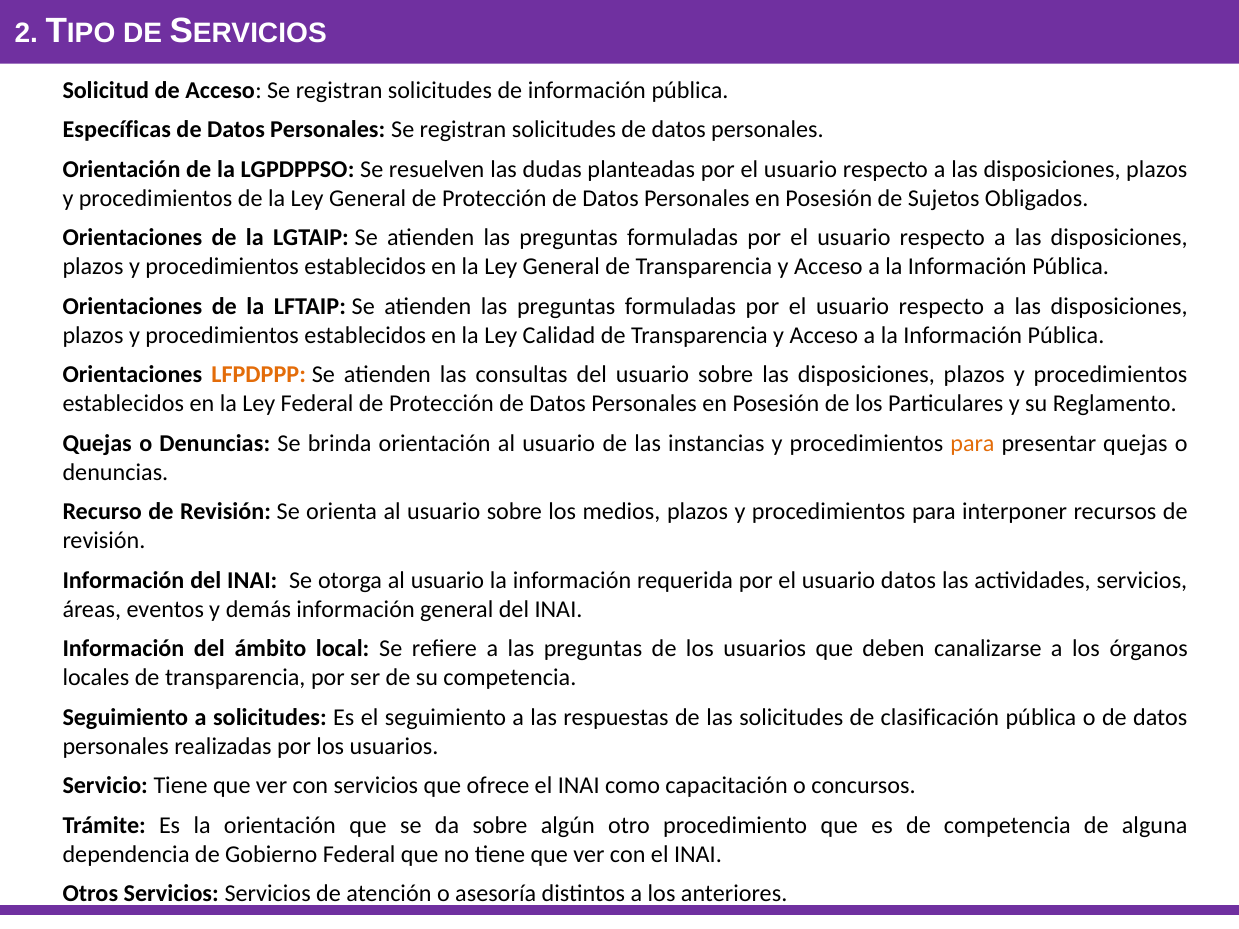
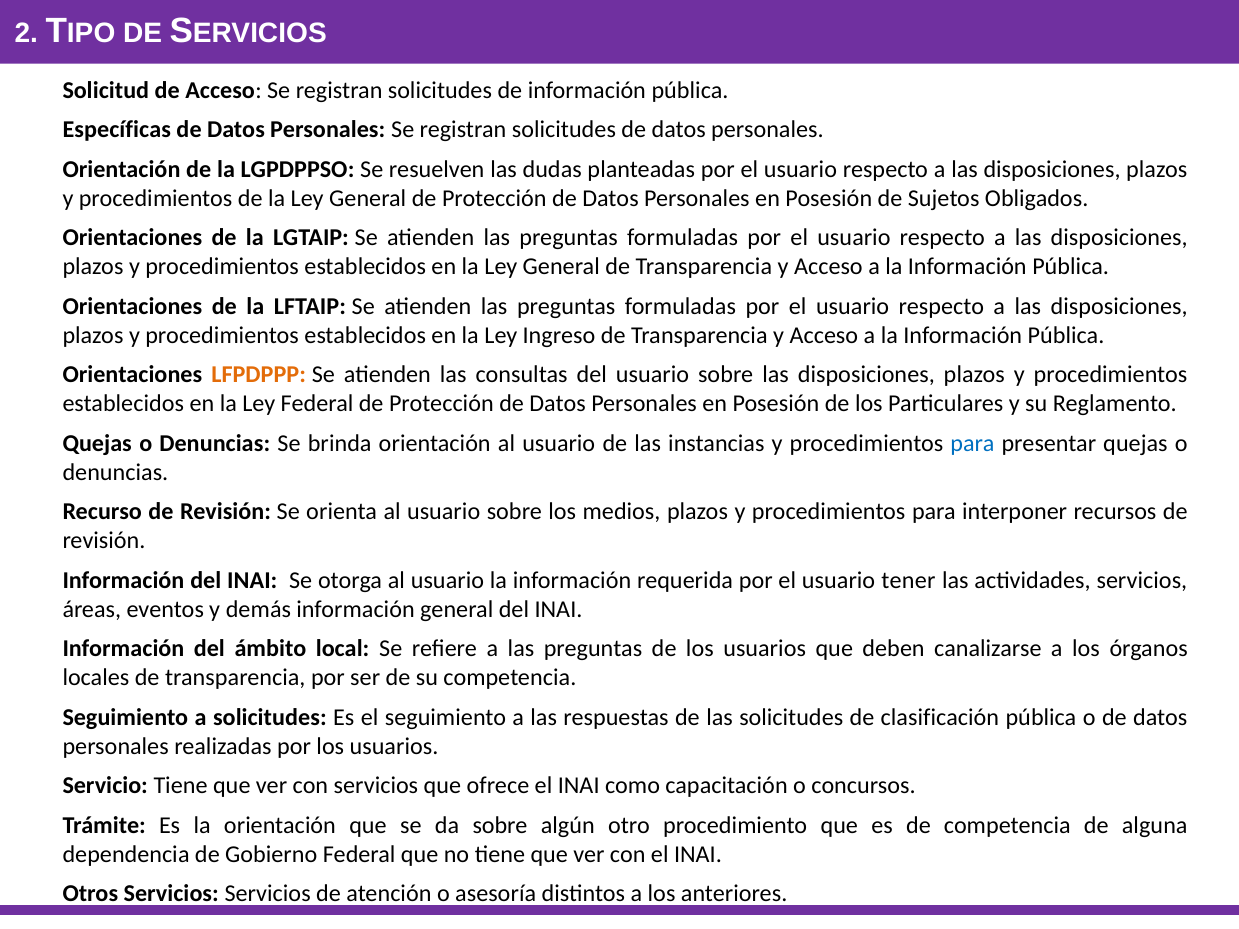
Calidad: Calidad -> Ingreso (559, 335)
para colour: orange -> blue (972, 443)
usuario datos: datos -> tener (908, 580)
